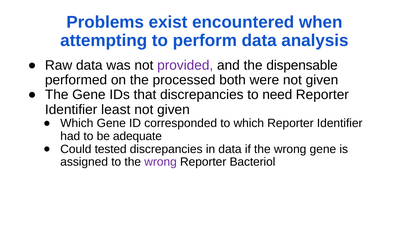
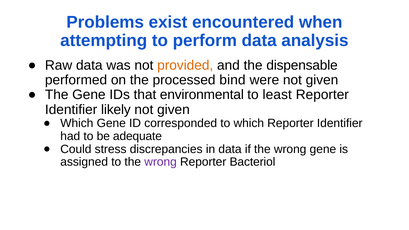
provided colour: purple -> orange (185, 65)
both: both -> bind (232, 80)
that discrepancies: discrepancies -> environmental (202, 95)
need: need -> least (277, 95)
least: least -> likely (116, 110)
tested: tested -> stress (111, 149)
